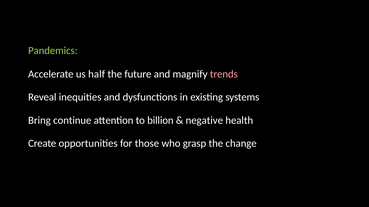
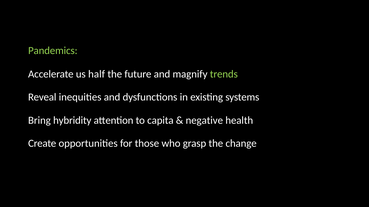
trends colour: pink -> light green (224, 74)
continue: continue -> hybridity (72, 121)
billion: billion -> capita (160, 121)
